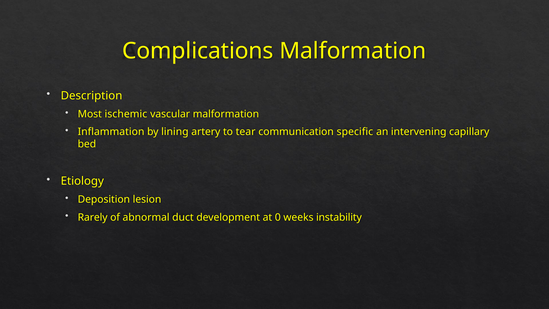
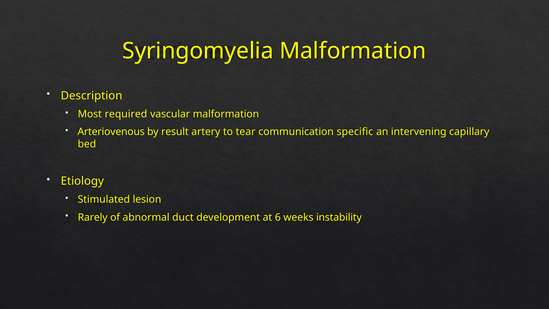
Complications: Complications -> Syringomyelia (198, 51)
ischemic: ischemic -> required (126, 114)
Inflammation: Inflammation -> Arteriovenous (111, 132)
lining: lining -> result (175, 132)
Deposition: Deposition -> Stimulated (104, 199)
0: 0 -> 6 (278, 217)
